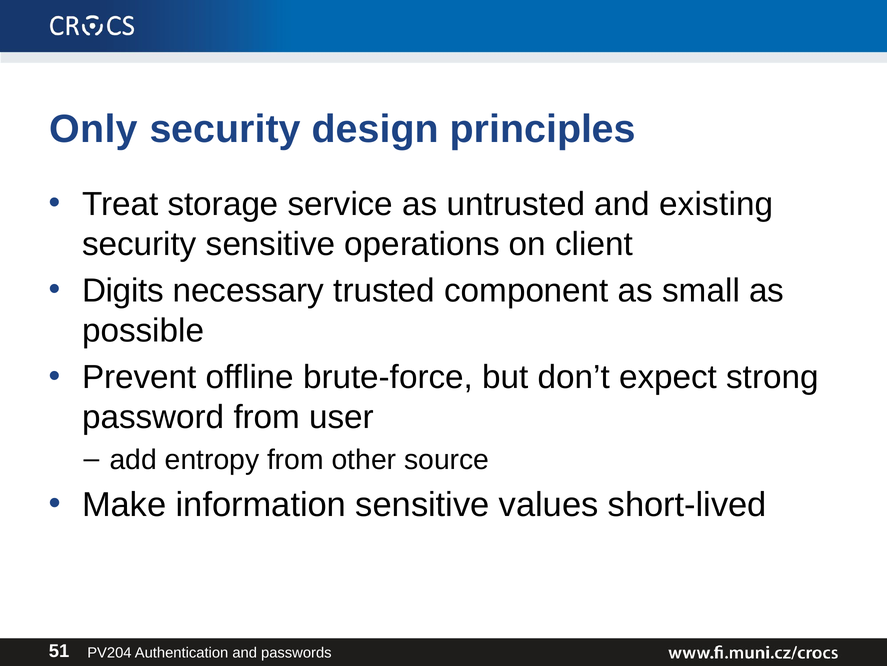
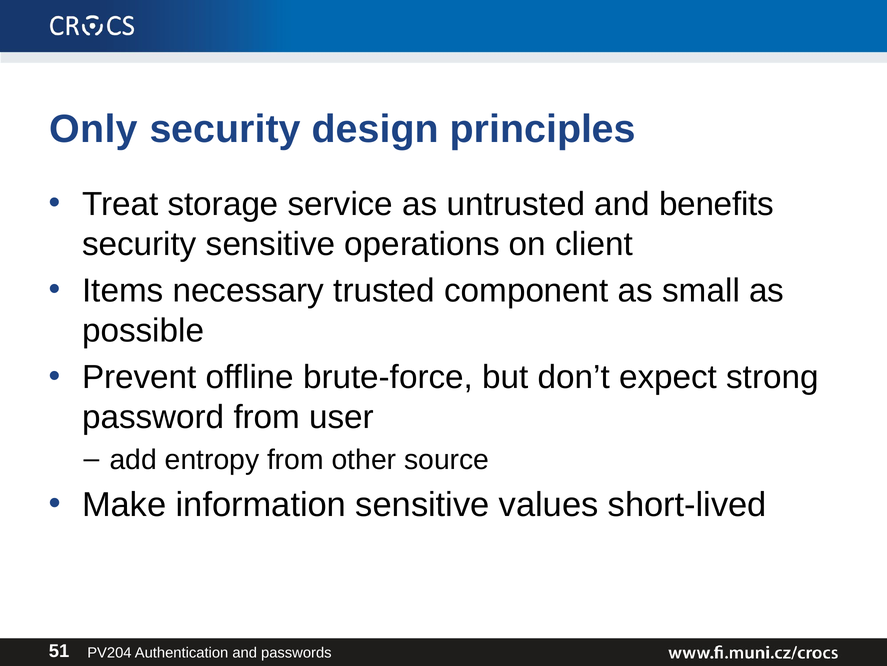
existing: existing -> benefits (717, 204)
Digits: Digits -> Items (123, 290)
